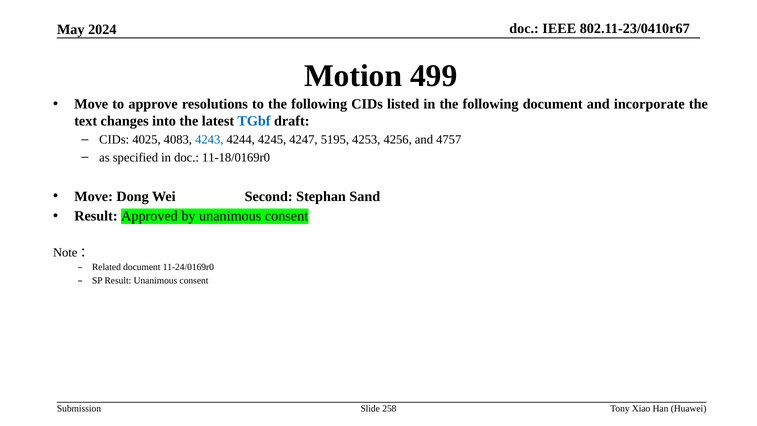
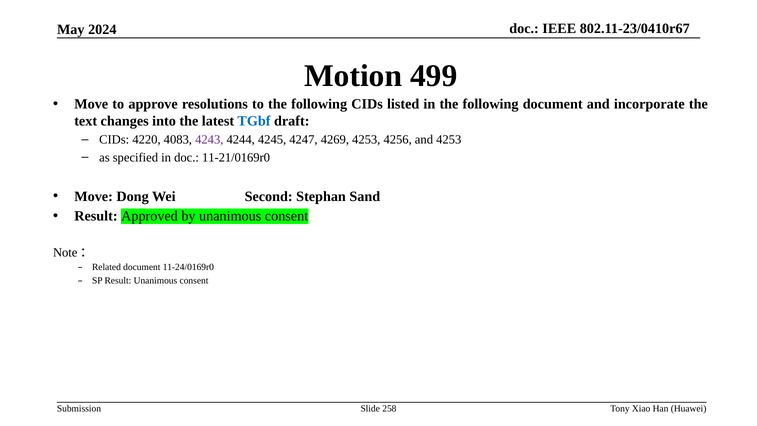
4025: 4025 -> 4220 (147, 140)
4243 colour: blue -> purple (209, 140)
5195: 5195 -> 4269 (335, 140)
and 4757: 4757 -> 4253 (449, 140)
11-18/0169r0: 11-18/0169r0 -> 11-21/0169r0 (236, 157)
